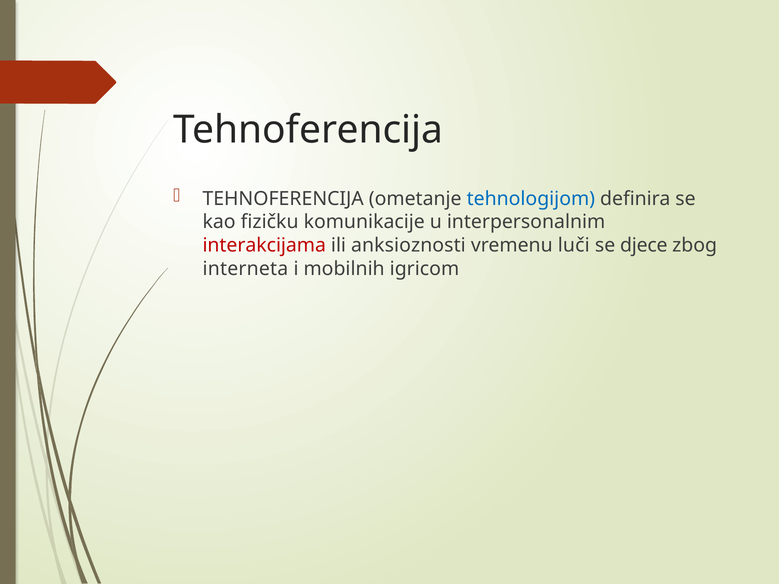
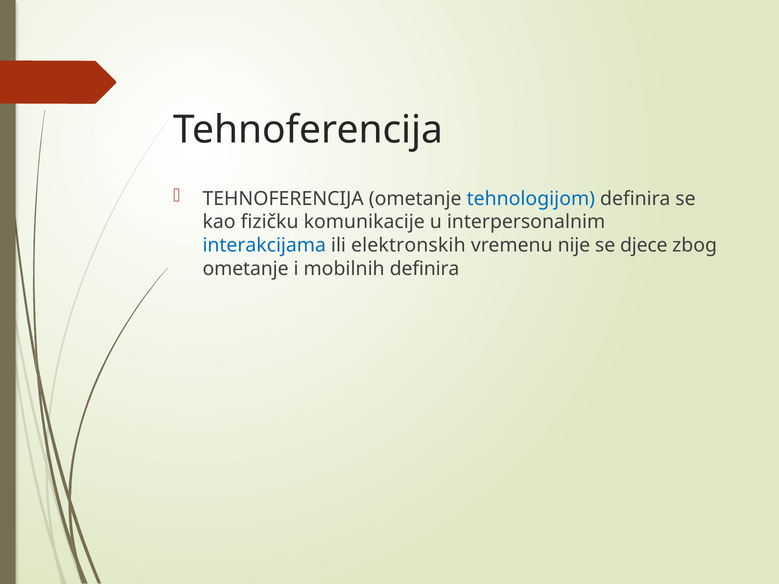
interakcijama colour: red -> blue (264, 245)
anksioznosti: anksioznosti -> elektronskih (408, 245)
luči: luči -> nije (574, 245)
interneta: interneta -> ometanje (246, 269)
mobilnih igricom: igricom -> definira (425, 269)
